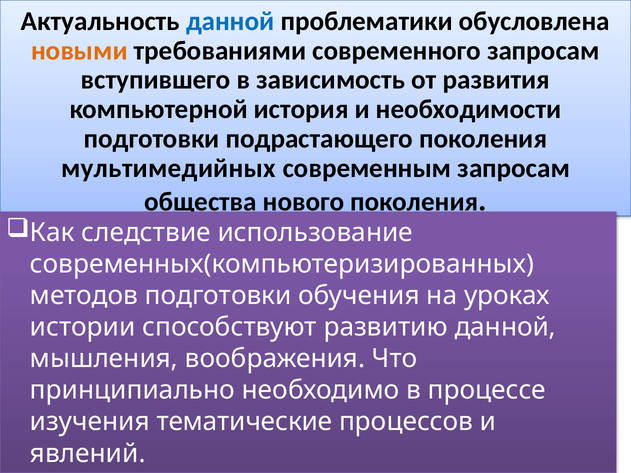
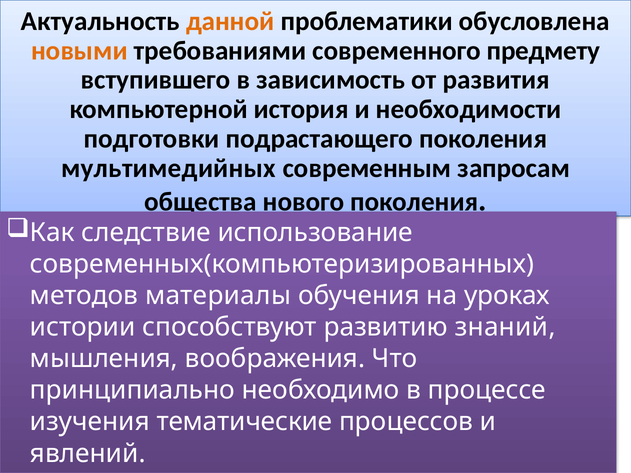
данной colour: blue -> orange (230, 21)
современного запросам: запросам -> предмету (543, 51)
методов подготовки: подготовки -> материалы (218, 296)
развитию данной: данной -> знаний (505, 327)
